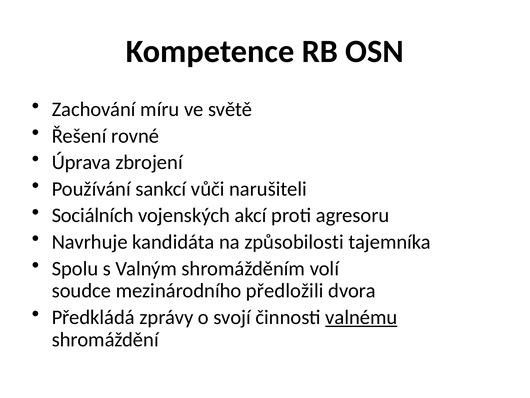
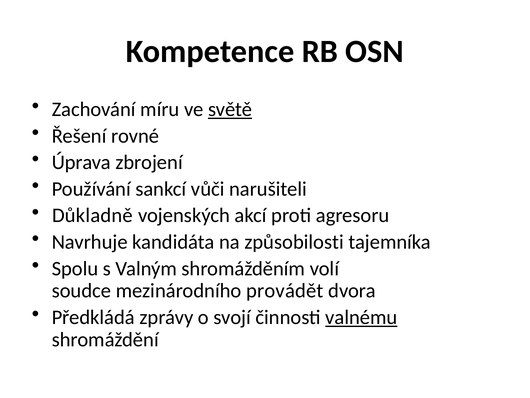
světě underline: none -> present (230, 109)
Sociálních: Sociálních -> Důkladně (92, 215)
předložili: předložili -> provádět (285, 290)
